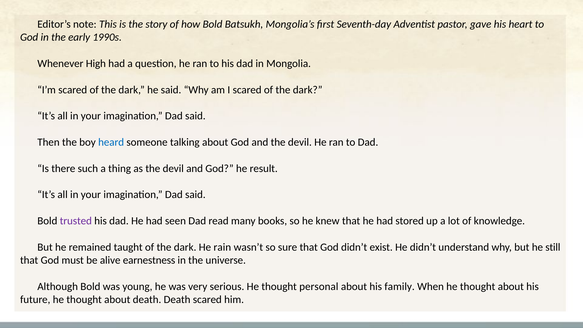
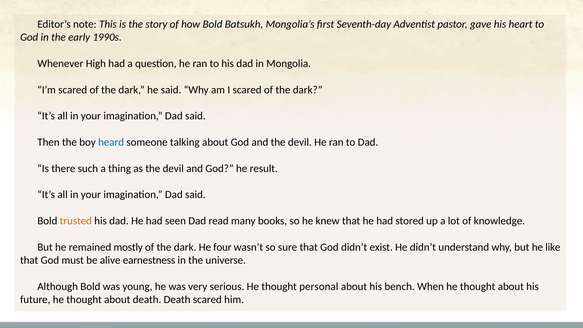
trusted colour: purple -> orange (76, 221)
taught: taught -> mostly (128, 247)
rain: rain -> four (222, 247)
still: still -> like (553, 247)
family: family -> bench (400, 287)
